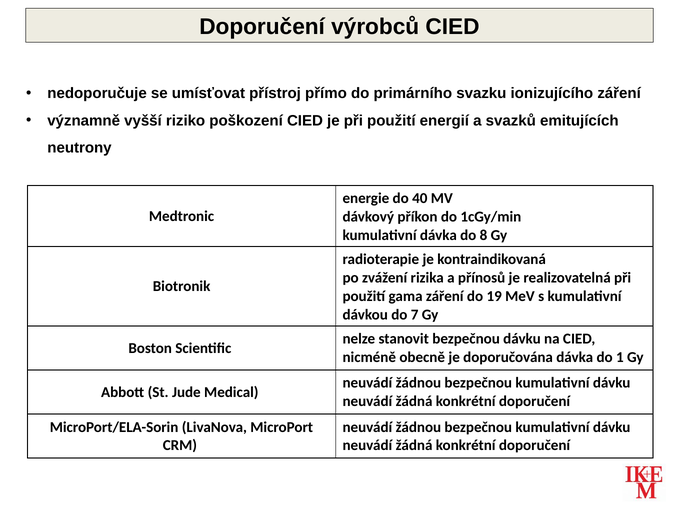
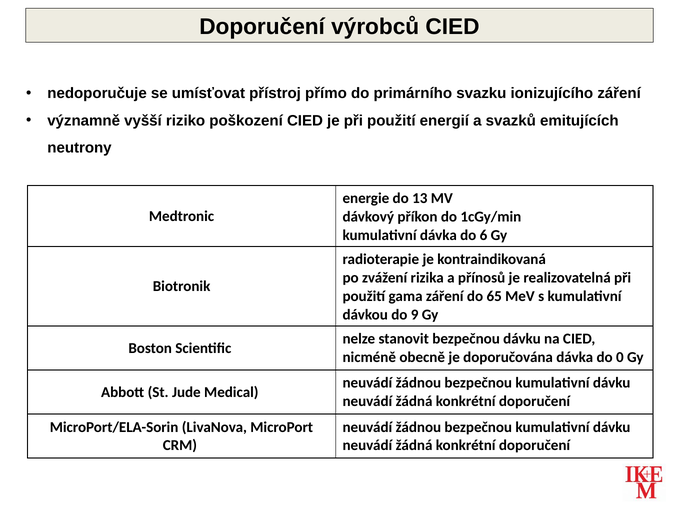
40: 40 -> 13 (420, 198)
8: 8 -> 6 (484, 235)
19: 19 -> 65 (494, 296)
7: 7 -> 9 (415, 314)
1: 1 -> 0 (620, 357)
